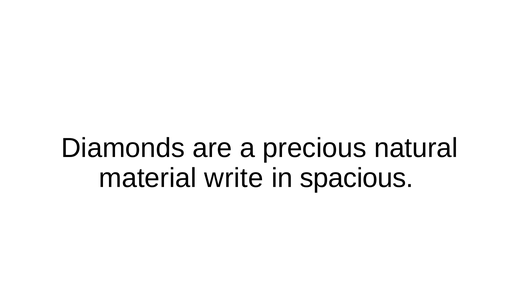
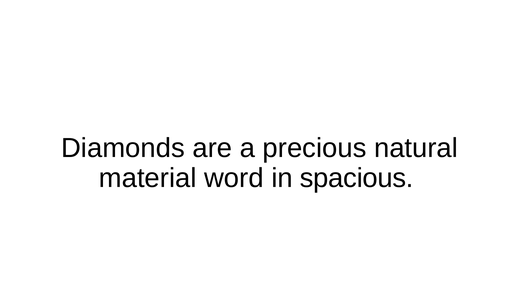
write: write -> word (234, 178)
